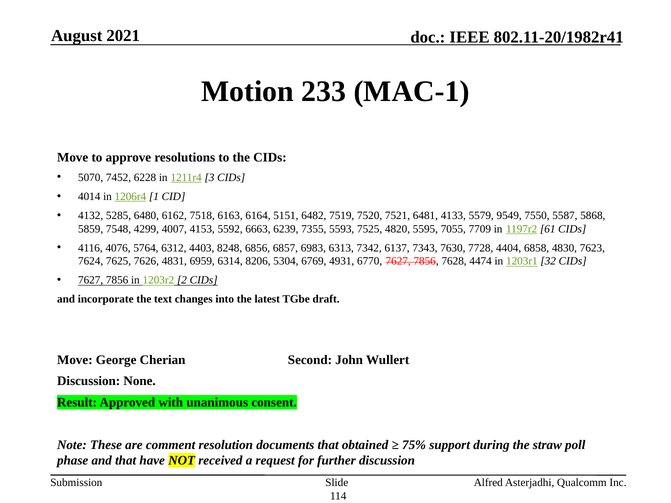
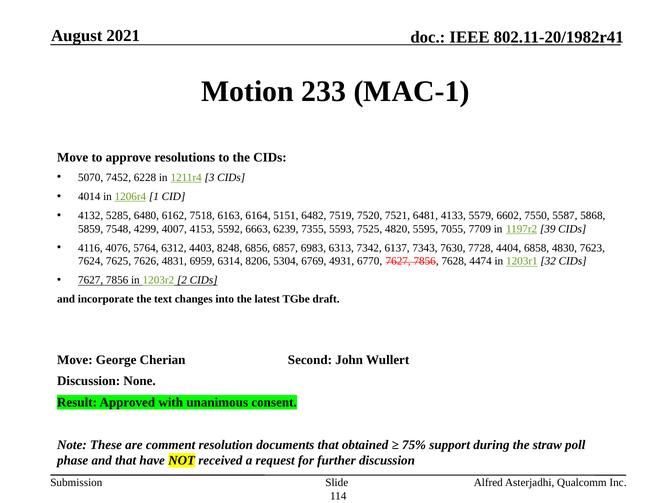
9549: 9549 -> 6602 (509, 216)
61: 61 -> 39 (548, 229)
